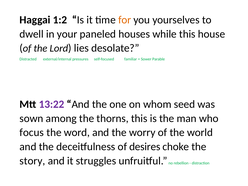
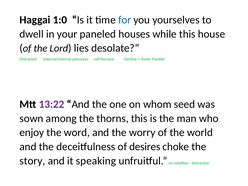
1:2: 1:2 -> 1:0 (60, 20)
for colour: orange -> blue (125, 20)
focus: focus -> enjoy (32, 133)
struggles: struggles -> speaking (96, 161)
